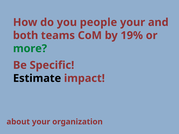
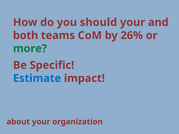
people: people -> should (98, 22)
19%: 19% -> 26% (132, 35)
Estimate colour: black -> blue (37, 78)
